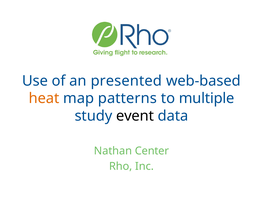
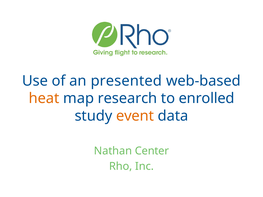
patterns: patterns -> research (128, 99)
multiple: multiple -> enrolled (207, 99)
event colour: black -> orange (135, 116)
